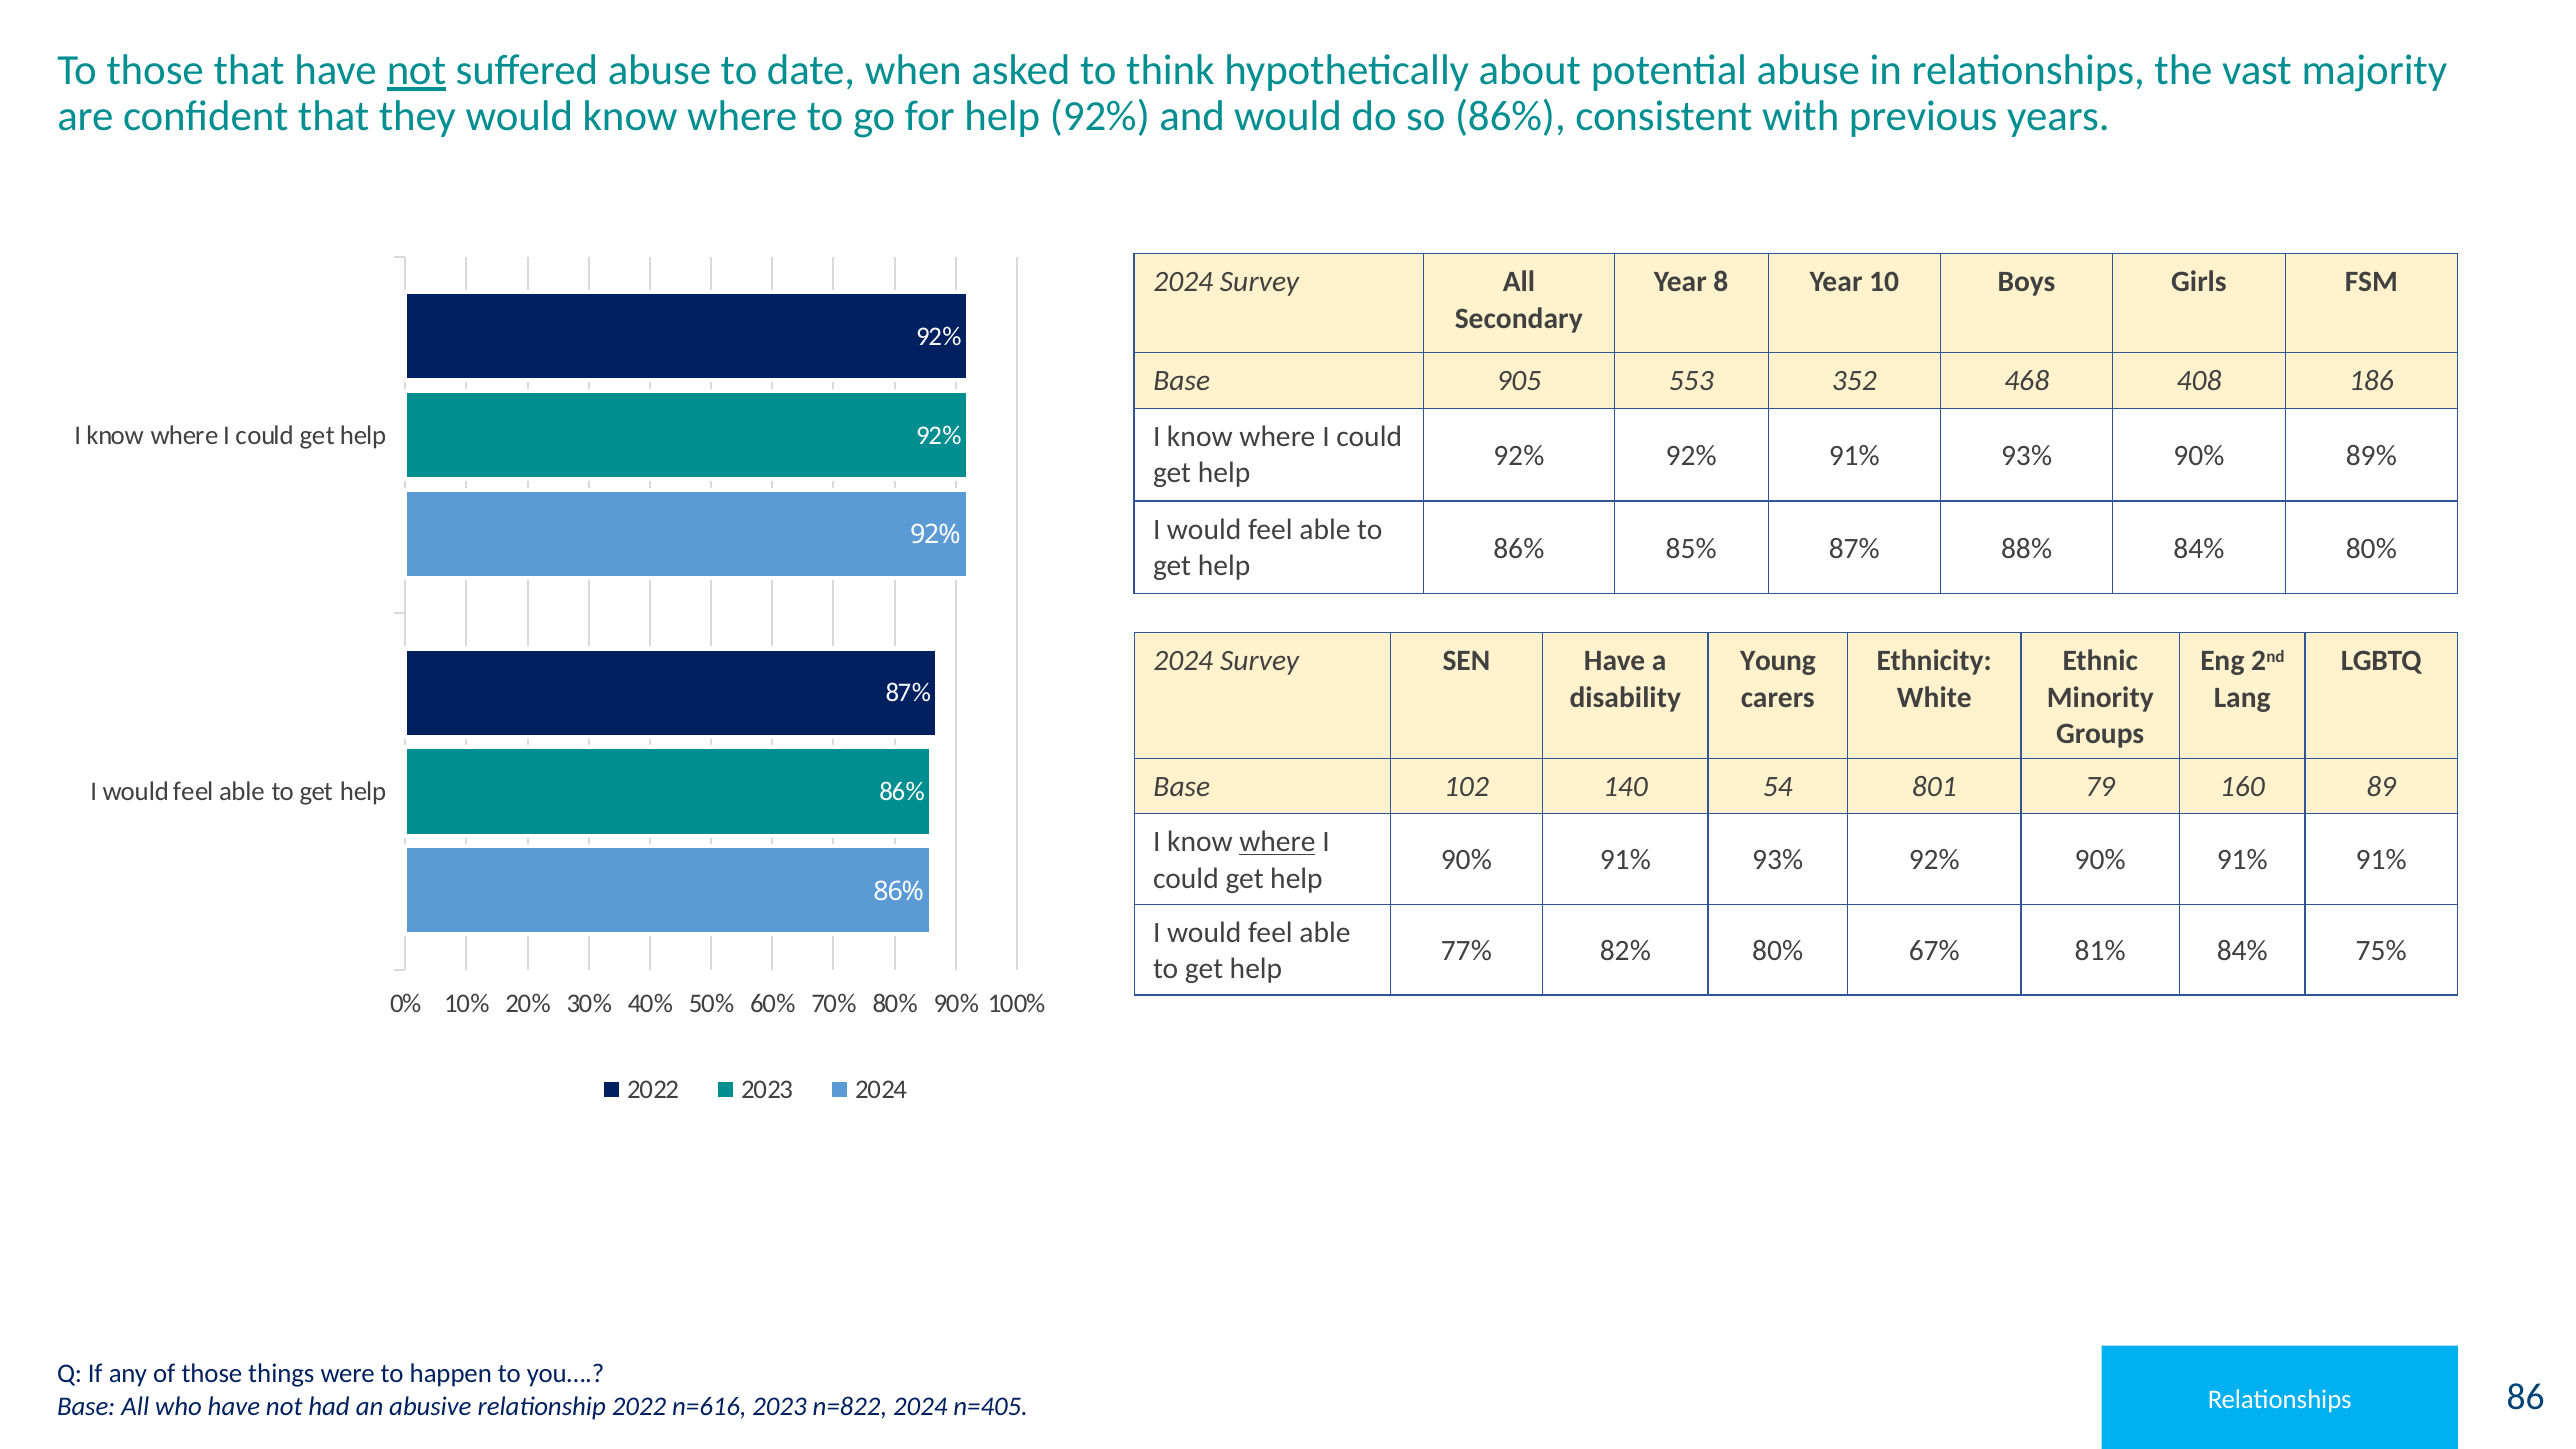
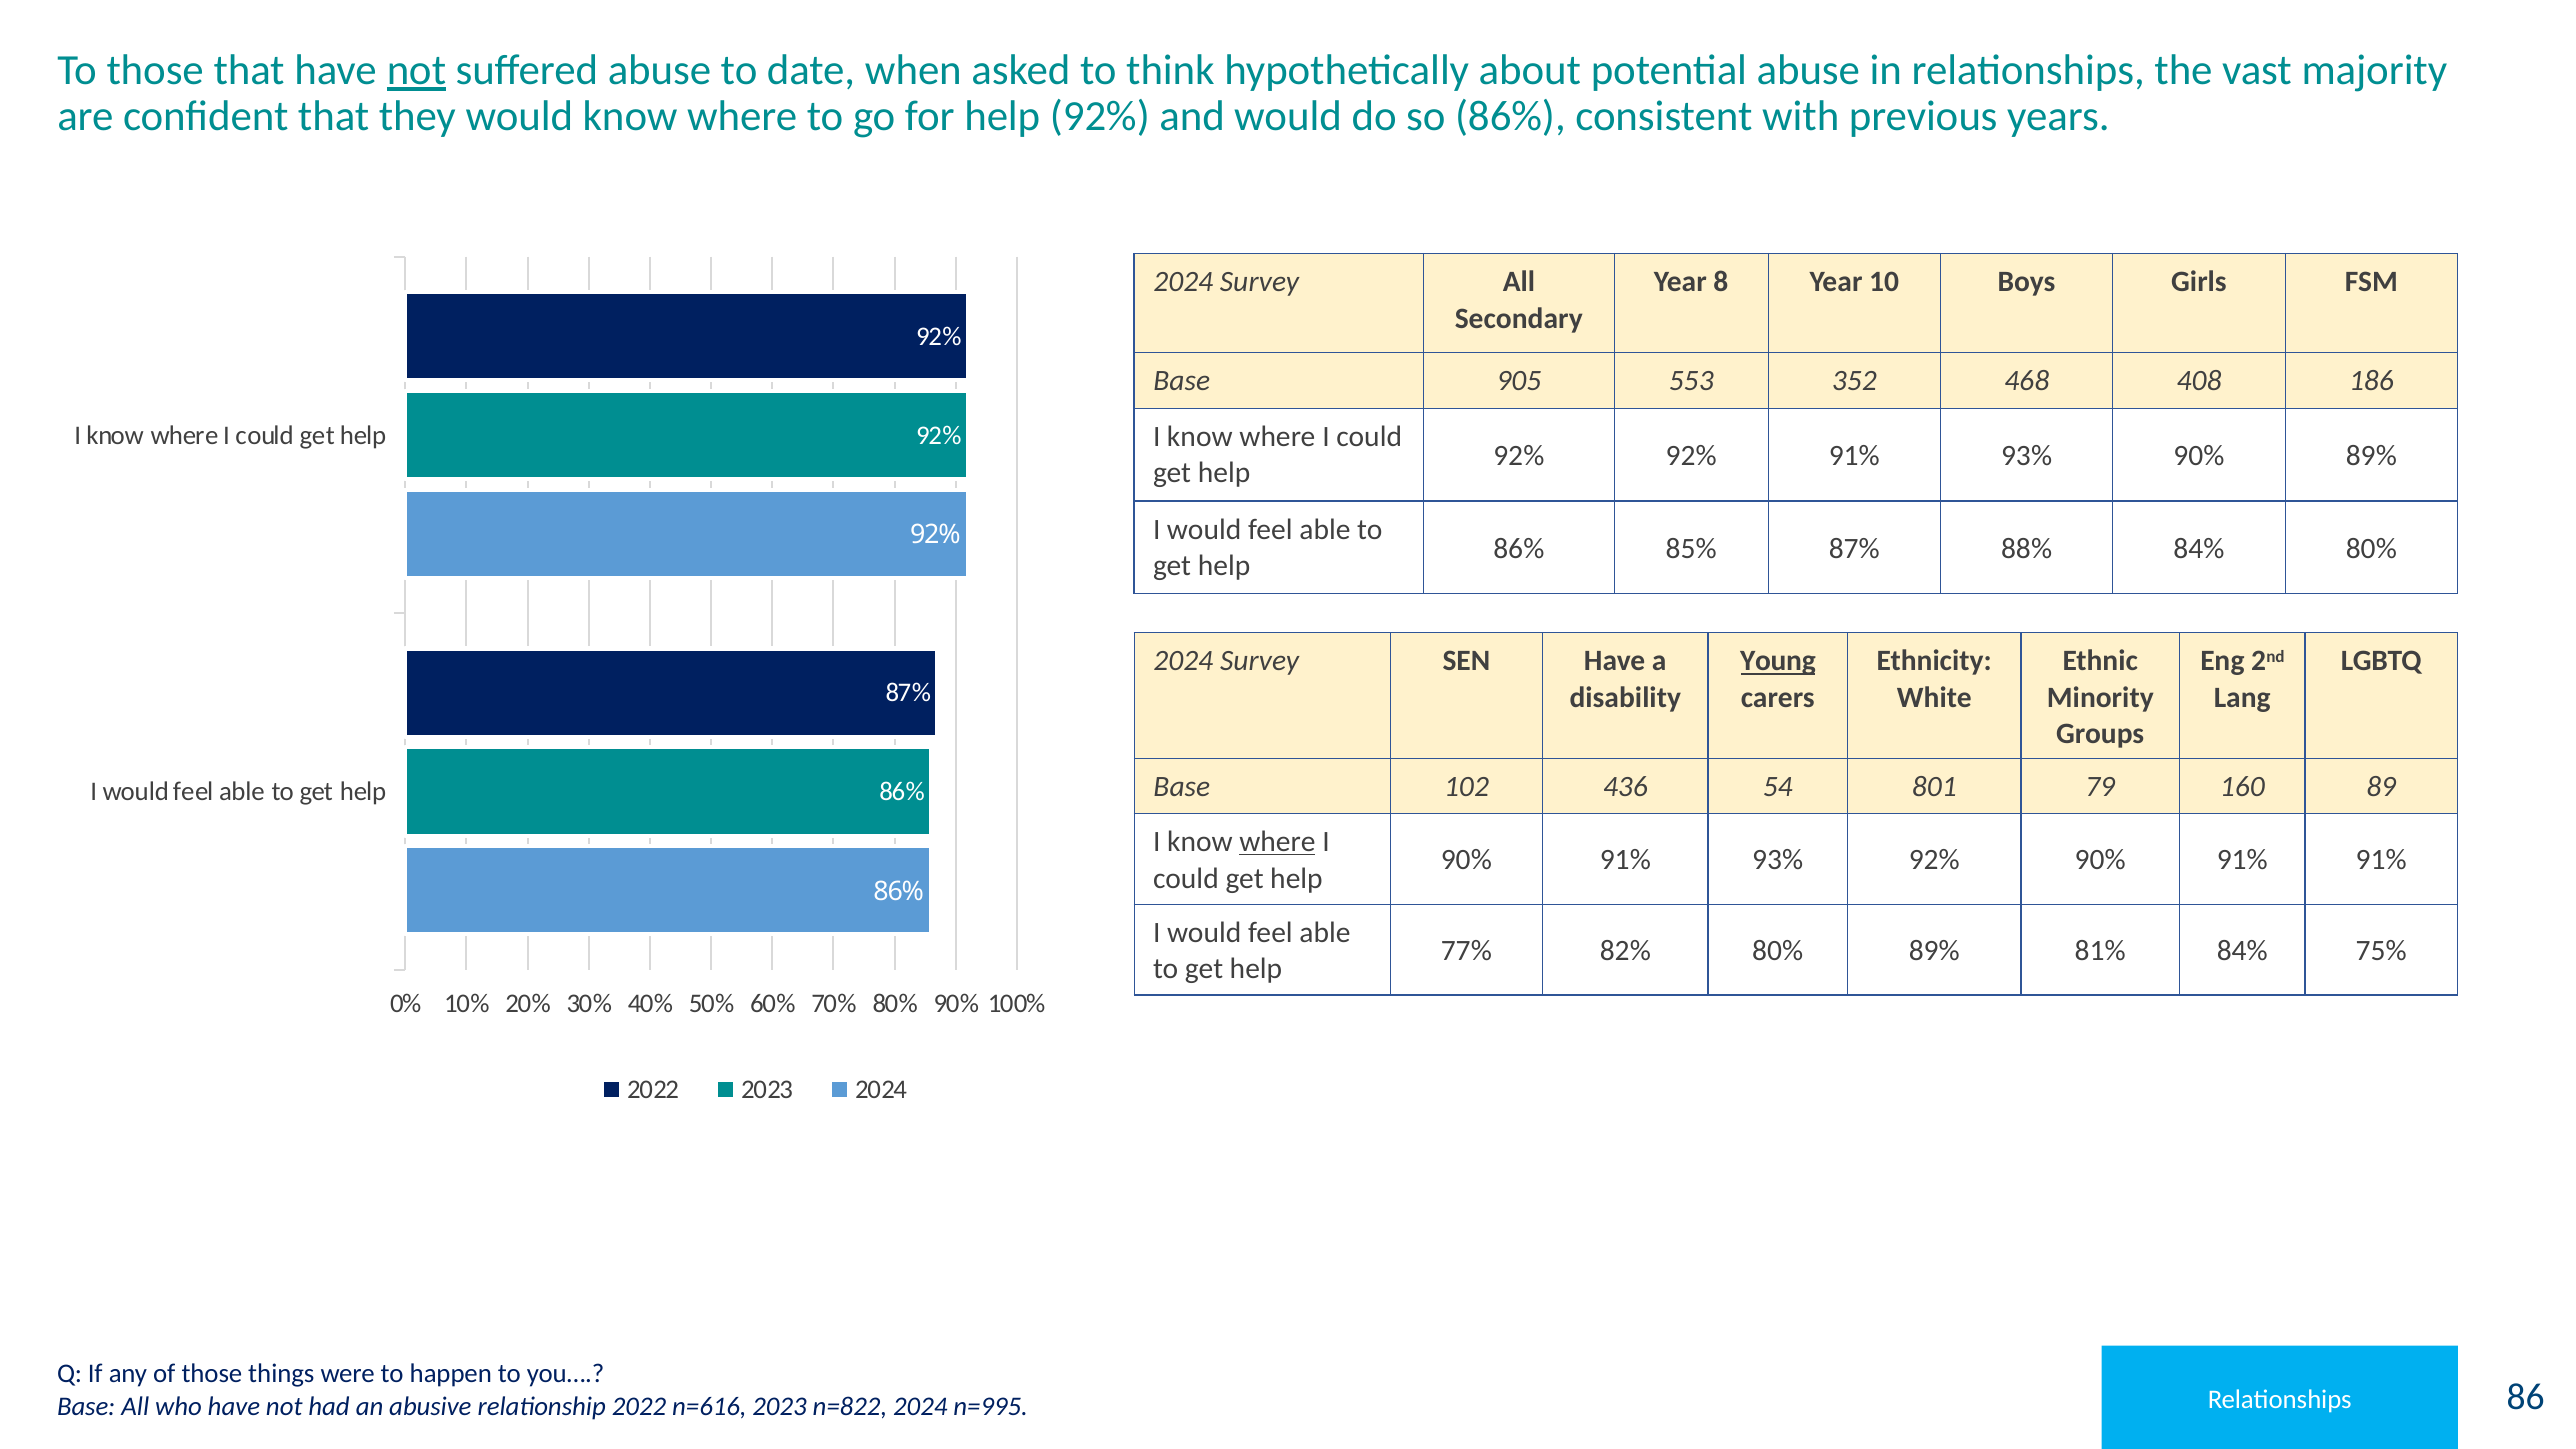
Young underline: none -> present (1778, 661)
140: 140 -> 436 (1625, 787)
80% 67%: 67% -> 89% (1934, 951)
n=405: n=405 -> n=995 (991, 1406)
